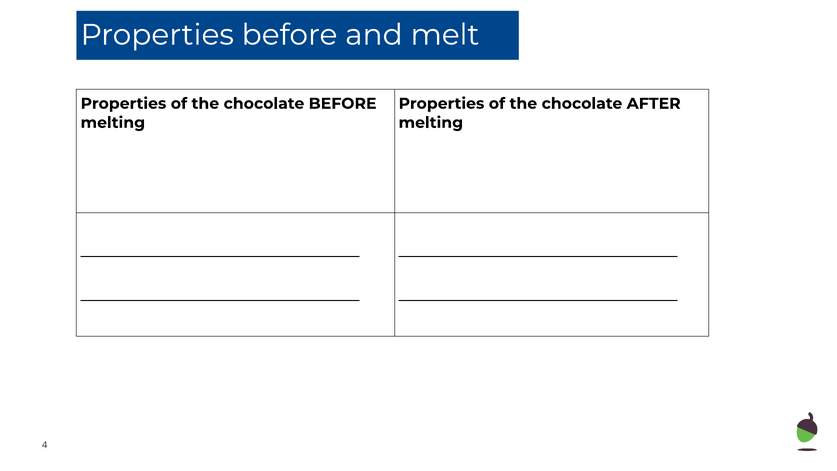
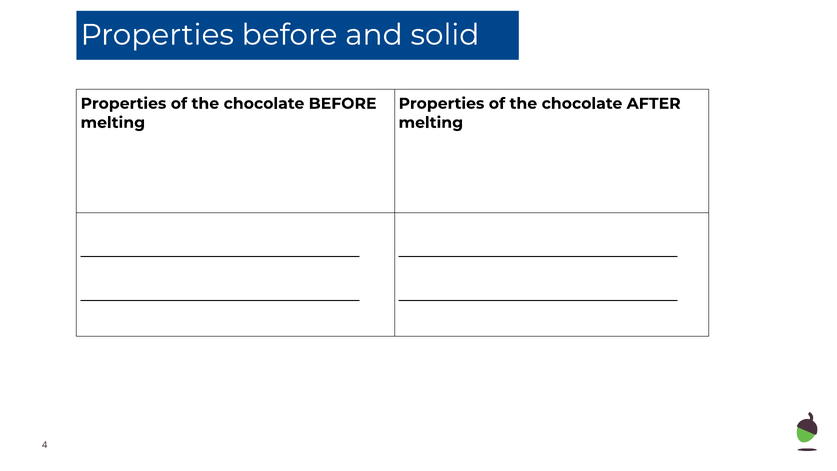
melt: melt -> solid (445, 35)
